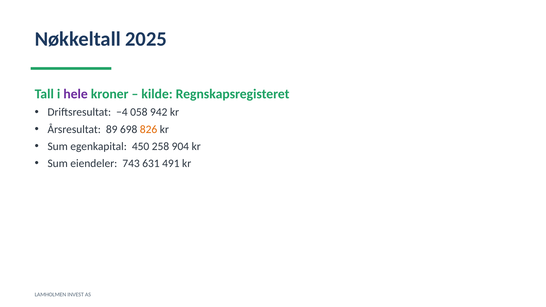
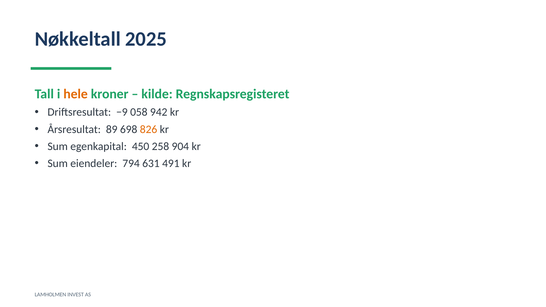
hele colour: purple -> orange (76, 94)
−4: −4 -> −9 (122, 112)
743: 743 -> 794 (131, 163)
